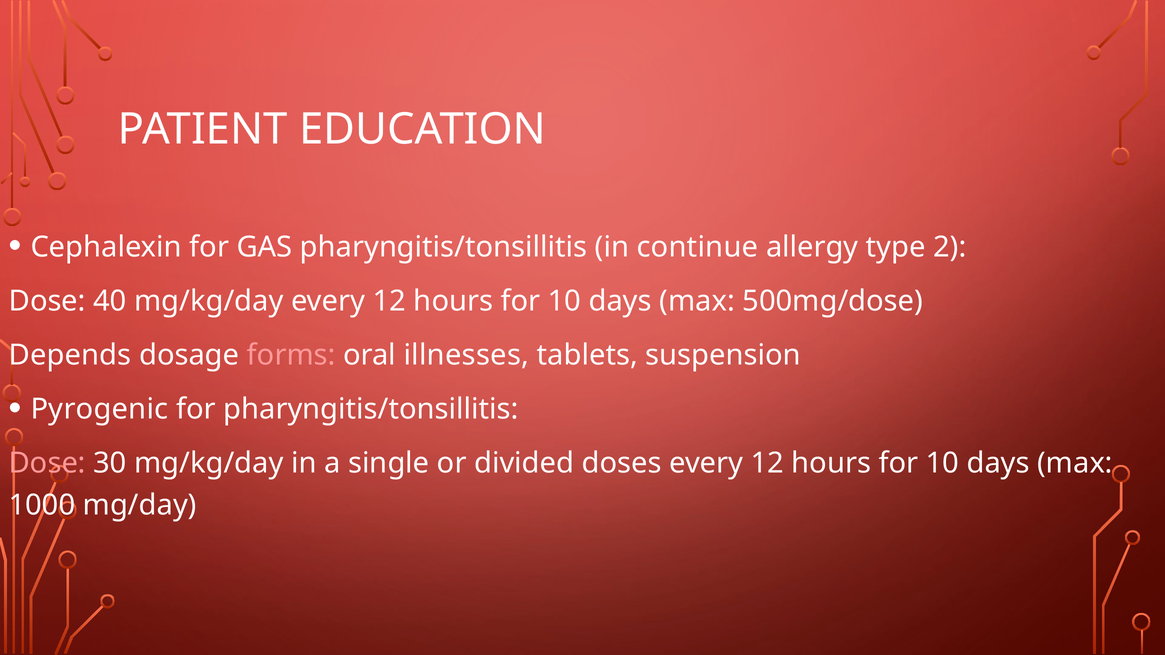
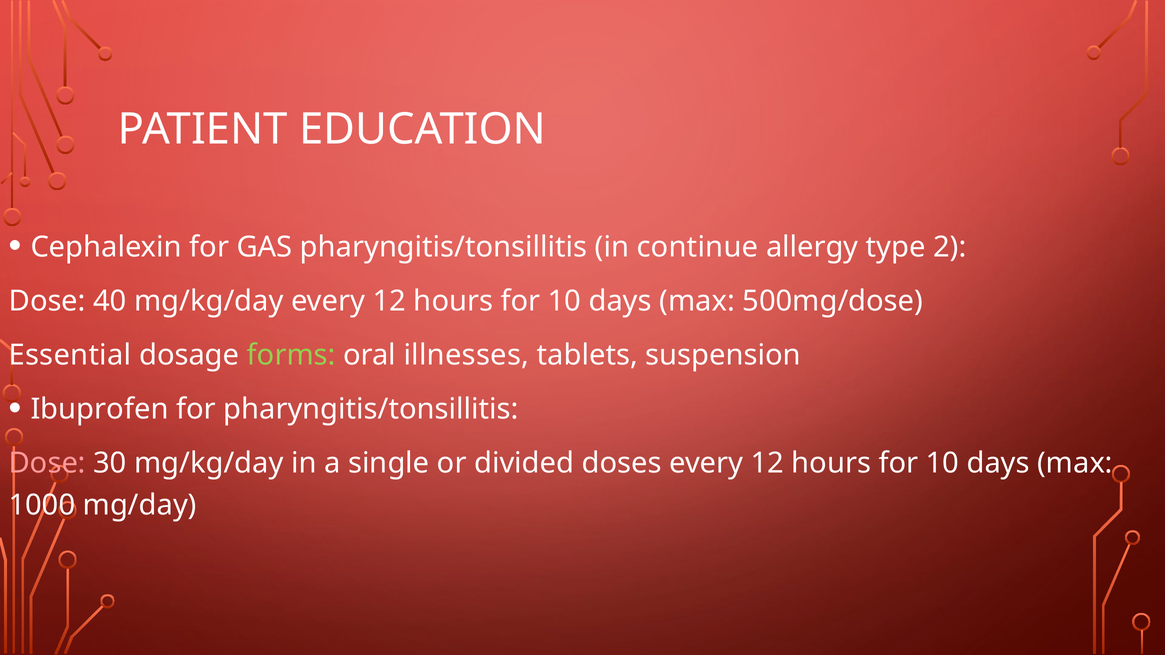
Depends: Depends -> Essential (70, 355)
forms colour: pink -> light green (291, 355)
Pyrogenic: Pyrogenic -> Ibuprofen (100, 409)
